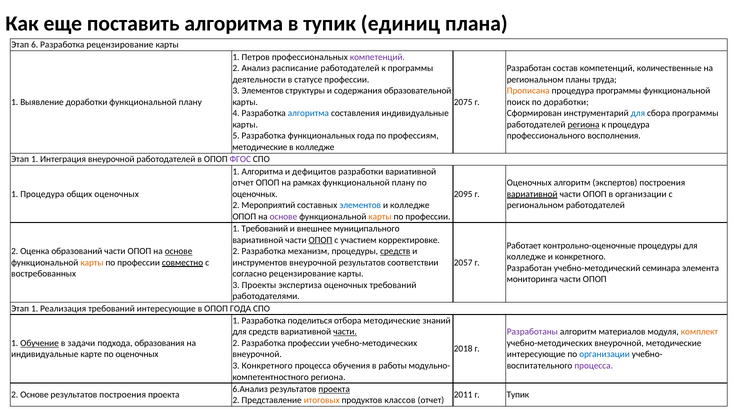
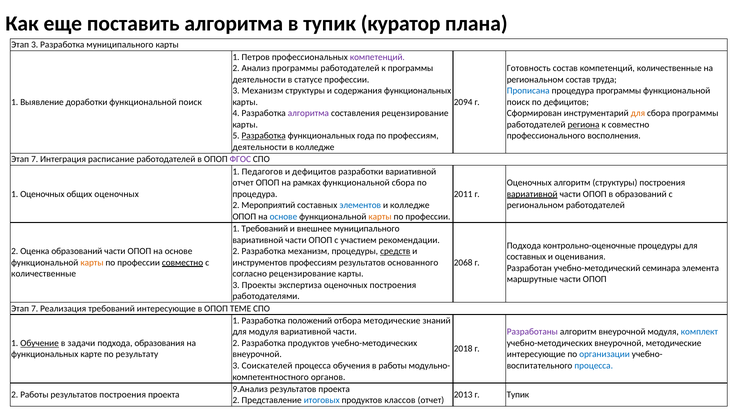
единиц: единиц -> куратор (401, 23)
Этап 6: 6 -> 3 (35, 45)
Разработка рецензирование: рецензирование -> муниципального (120, 45)
Анализ расписание: расписание -> программы (295, 68)
Разработан: Разработан -> Готовность (529, 68)
региональном планы: планы -> состав (578, 79)
3 Элементов: Элементов -> Механизм (262, 91)
содержания образовательной: образовательной -> функциональных (418, 91)
Прописана colour: orange -> blue (528, 91)
доработки функциональной плану: плану -> поиск (190, 102)
2075: 2075 -> 2094 (463, 102)
по доработки: доработки -> дефицитов (566, 102)
алгоритма colour: blue -> purple (308, 113)
составления индивидуальные: индивидуальные -> рецензирование (415, 113)
для colour: blue -> orange (638, 113)
к процедура: процедура -> совместно (629, 125)
Разработка underline: none -> present (264, 136)
методические: методические -> деятельности (260, 147)
1: 1 -> 7 (35, 159)
Интеграция внеурочной: внеурочной -> расписание (111, 159)
1 Алгоритма: Алгоритма -> Педагогов (262, 171)
плану: плану -> сбора (403, 183)
алгоритм экспертов: экспертов -> структуры (615, 183)
1 Процедура: Процедура -> Оценочных (42, 194)
оценочных: оценочных -> процедура (255, 194)
2095: 2095 -> 2011 (463, 194)
в организации: организации -> образований (641, 194)
основе colour: purple -> blue (283, 216)
ОПОП underline: present -> none (320, 240)
корректировке: корректировке -> рекомендации (409, 240)
Работает: Работает -> Подхода (524, 245)
основе underline: present -> none (179, 251)
колледже: колледже -> составных (526, 257)
и конкретного: конкретного -> оценивания (580, 257)
инструментов внеурочной: внеурочной -> профессиям (313, 262)
соответствии: соответствии -> основанного (413, 262)
2057: 2057 -> 2068 (463, 262)
востребованных: востребованных -> количественные (44, 274)
мониторинга: мониторинга -> маршрутные (532, 279)
оценочных требований: требований -> построения (393, 285)
1: 1 -> 7 (35, 308)
ОПОП ГОДА: ГОДА -> ТЕМЕ (241, 308)
поделиться: поделиться -> положений (310, 320)
для средств: средств -> модуля (264, 332)
части underline: present -> none (345, 332)
алгоритм материалов: материалов -> внеурочной (622, 332)
комплект colour: orange -> blue (699, 332)
Разработка профессии: профессии -> продуктов (309, 343)
индивидуальные: индивидуальные -> функциональных (45, 354)
карте по оценочных: оценочных -> результату (137, 354)
3 Конкретного: Конкретного -> Соискателей (267, 365)
процесса colour: purple -> blue (594, 365)
региона: региона -> органов (328, 377)
6.Анализ: 6.Анализ -> 9.Анализ (250, 389)
проекта underline: present -> none (334, 389)
2 Основе: Основе -> Работы (34, 394)
2011: 2011 -> 2013 (463, 394)
итоговых colour: orange -> blue (322, 400)
